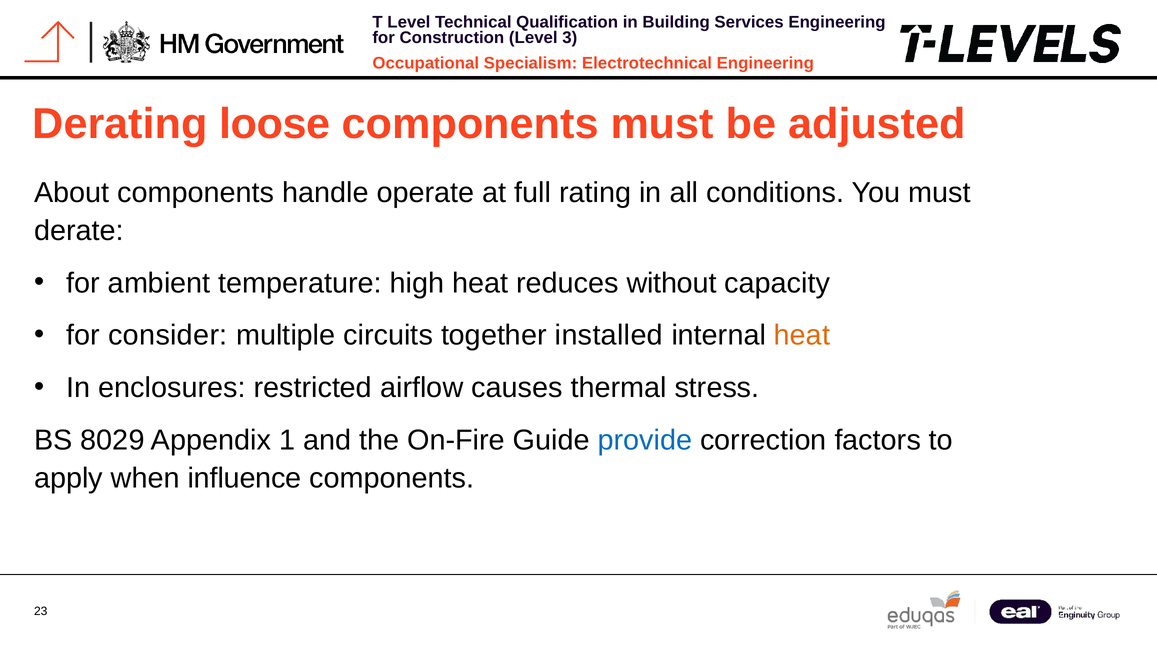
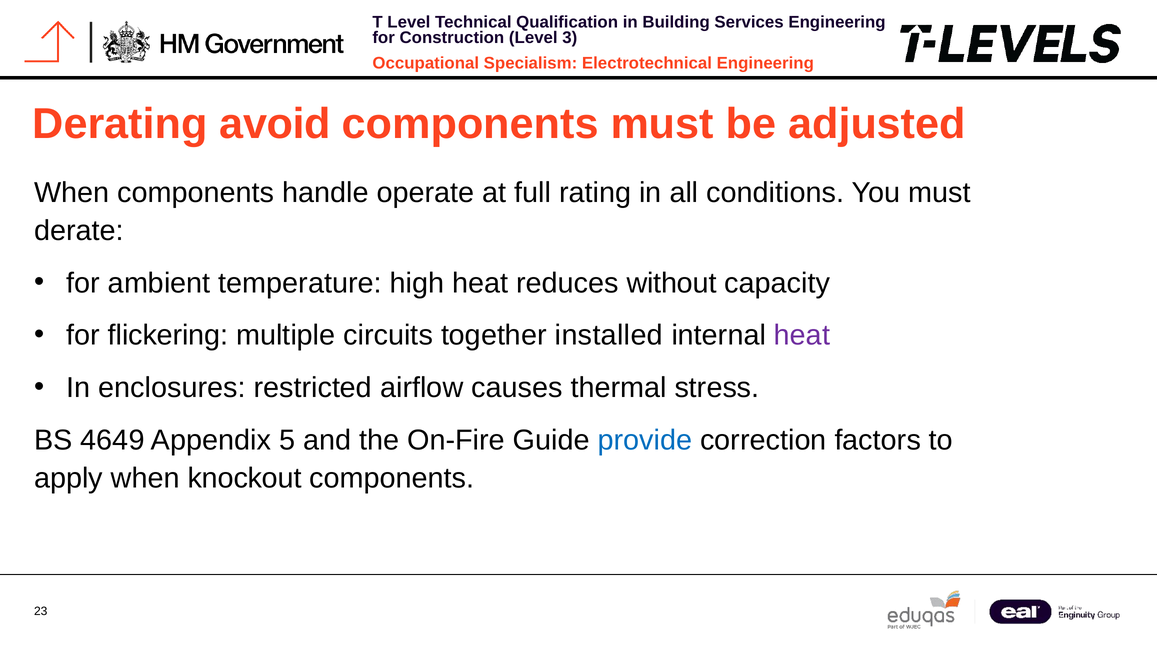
loose: loose -> avoid (275, 124)
About: About -> When (72, 193)
consider: consider -> flickering (168, 336)
heat colour: orange -> purple (802, 336)
8029: 8029 -> 4649 (112, 441)
1: 1 -> 5 (287, 441)
influence: influence -> knockout (245, 479)
